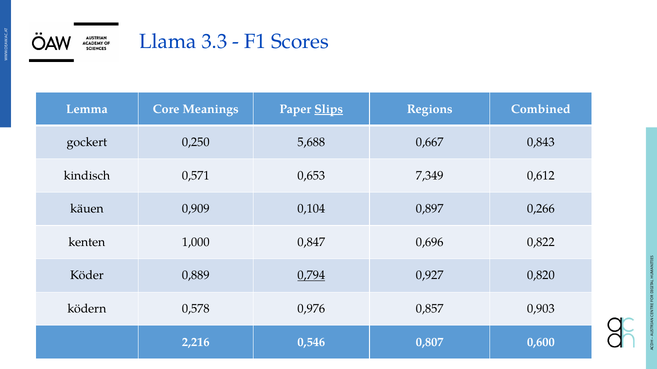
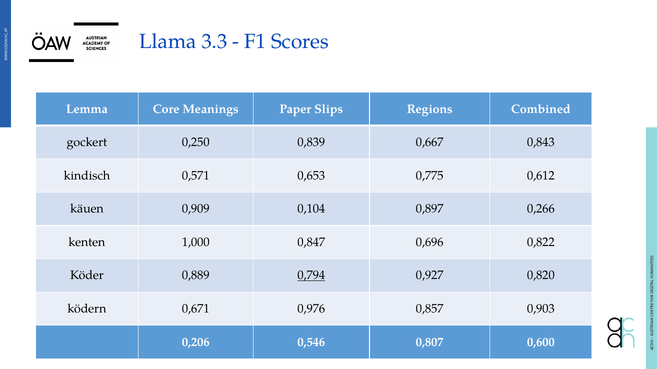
Slips underline: present -> none (329, 109)
5,688: 5,688 -> 0,839 (311, 142)
7,349: 7,349 -> 0,775 (430, 176)
0,578: 0,578 -> 0,671 (196, 309)
2,216: 2,216 -> 0,206 (196, 343)
